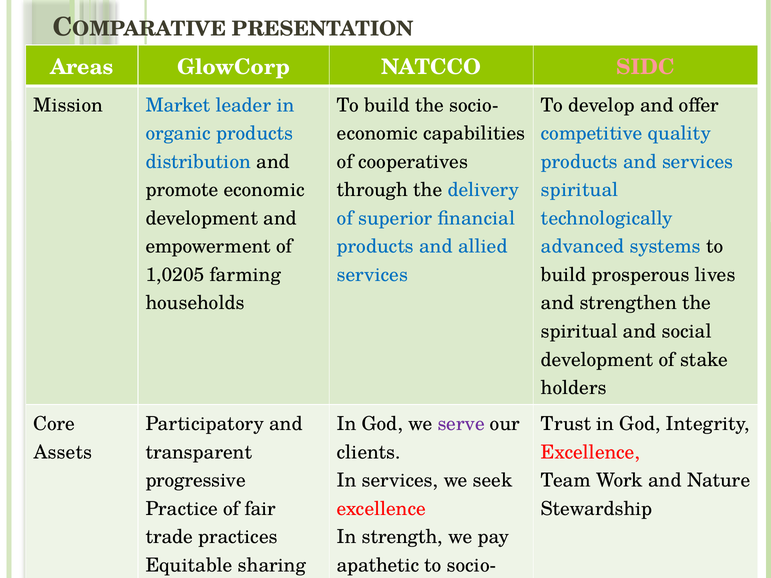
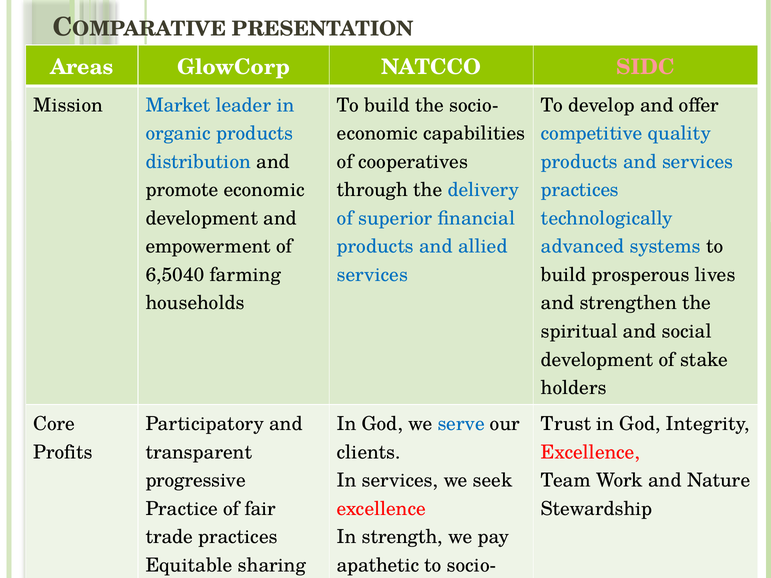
spiritual: spiritual -> practices (580, 190)
1,0205: 1,0205 -> 6,5040 (175, 275)
serve colour: purple -> blue (461, 424)
Assets: Assets -> Profits (63, 452)
